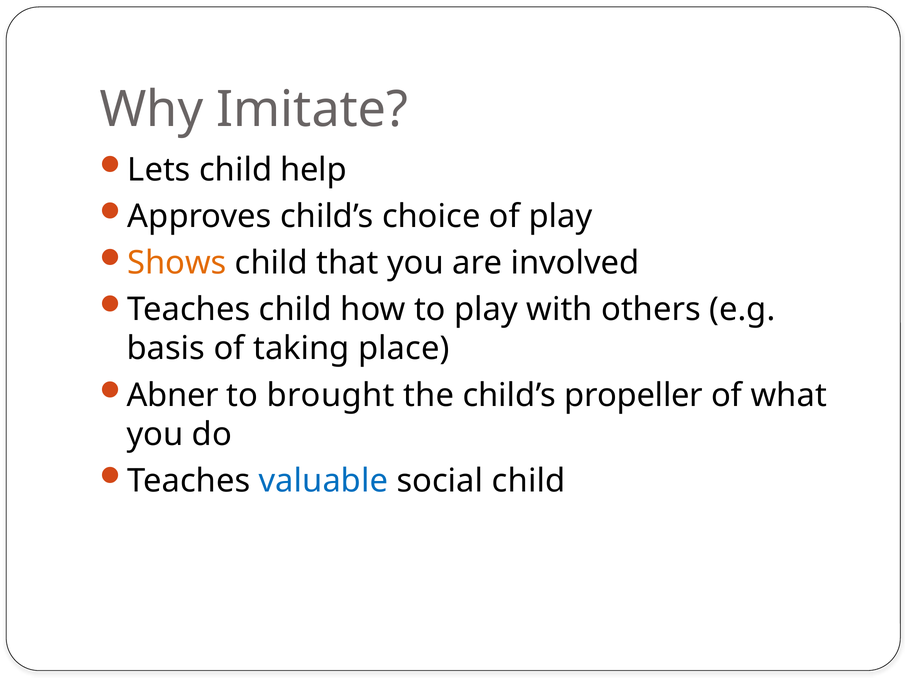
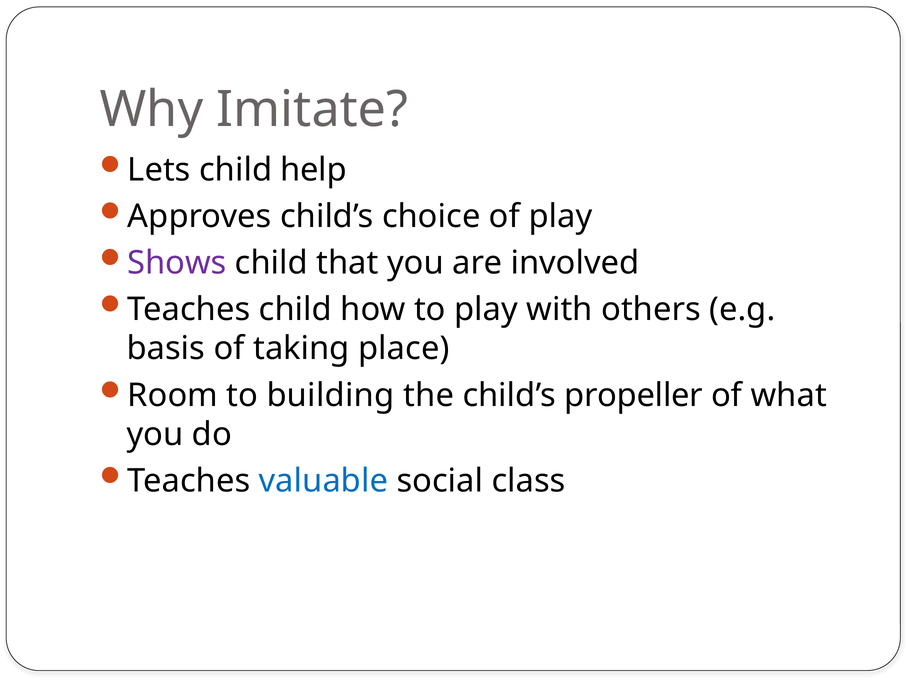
Shows colour: orange -> purple (177, 263)
Abner: Abner -> Room (173, 395)
brought: brought -> building (331, 395)
social child: child -> class (529, 481)
